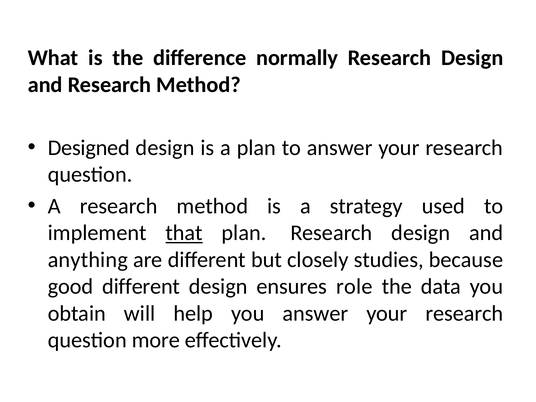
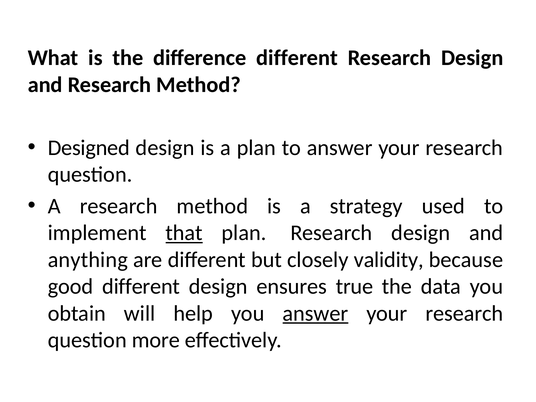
difference normally: normally -> different (297, 58)
studies: studies -> validity (389, 260)
role: role -> true (354, 287)
answer underline: none -> present (315, 313)
